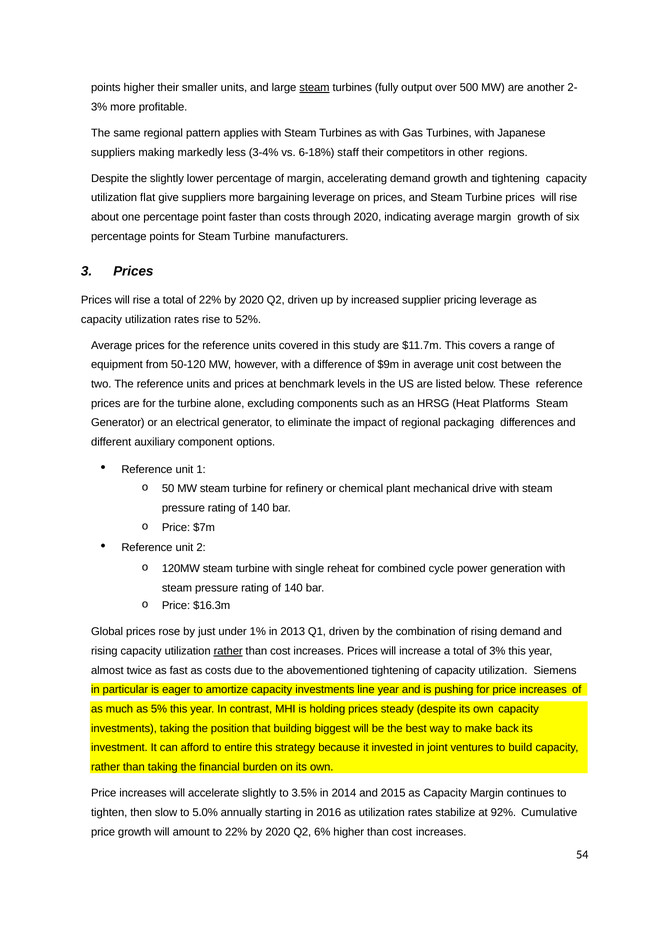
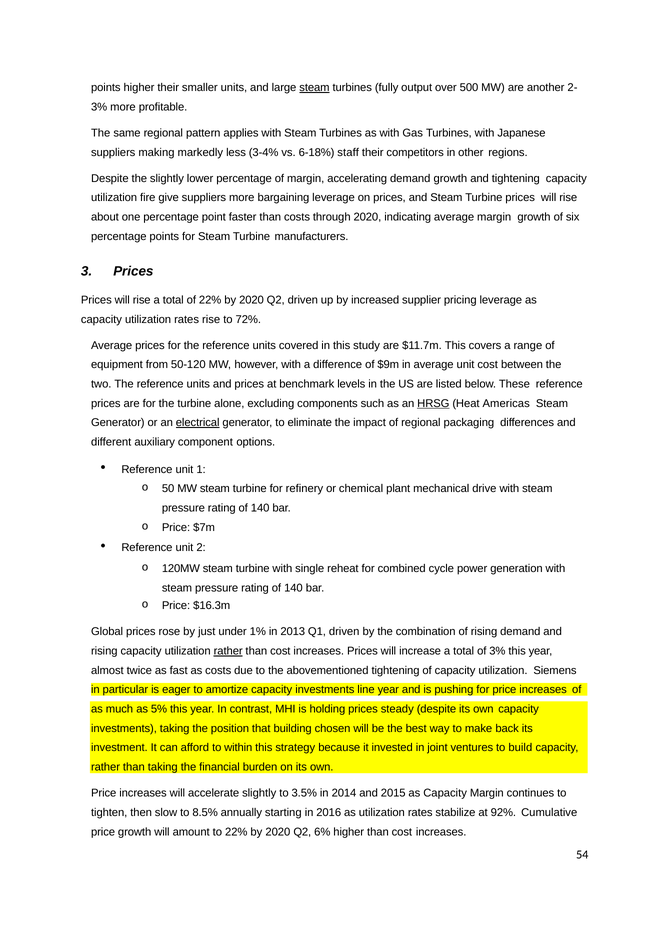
flat: flat -> fire (148, 198)
52%: 52% -> 72% (248, 320)
HRSG underline: none -> present (433, 404)
Platforms: Platforms -> Americas (506, 404)
electrical underline: none -> present (198, 423)
biggest: biggest -> chosen (333, 729)
entire: entire -> within (238, 748)
5.0%: 5.0% -> 8.5% (205, 813)
